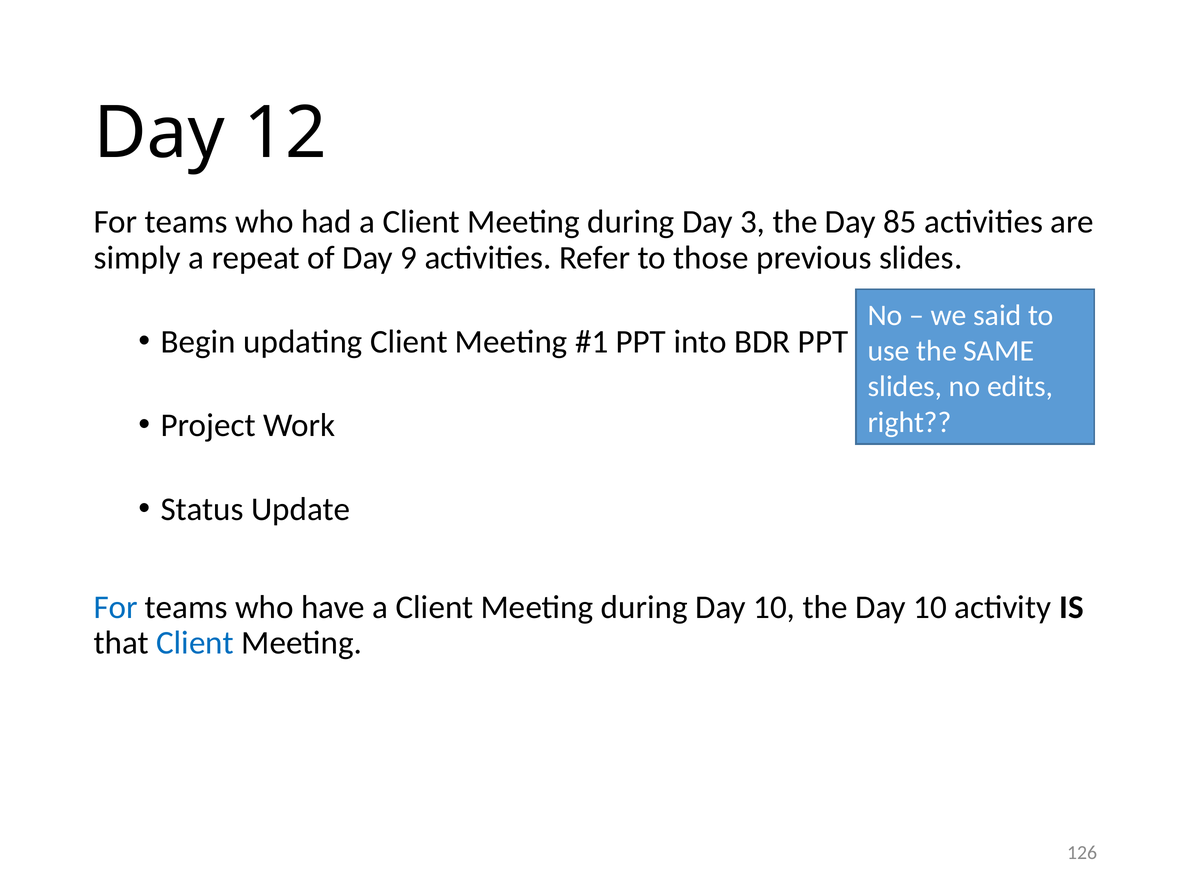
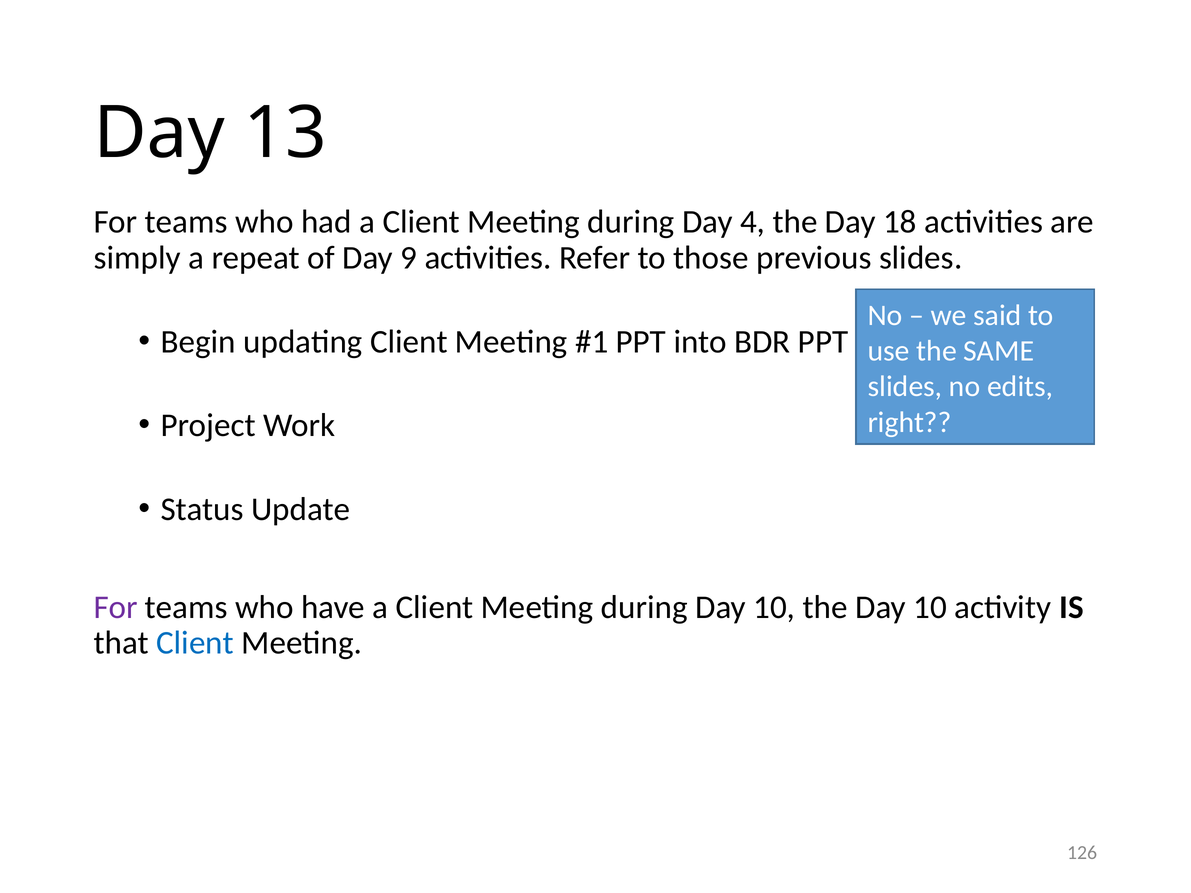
12: 12 -> 13 (285, 133)
3: 3 -> 4 (753, 222)
85: 85 -> 18 (900, 222)
For colour: blue -> purple (116, 608)
